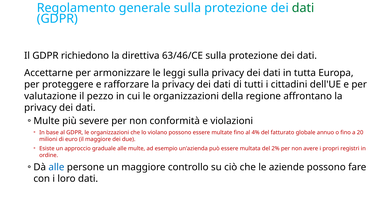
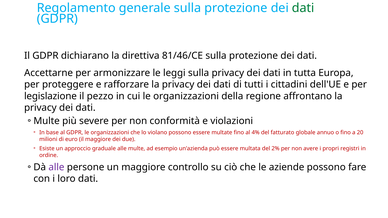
richiedono: richiedono -> dichiarano (85, 56)
63/46/CE: 63/46/CE -> 81/46/CE (182, 56)
valutazione: valutazione -> legislazione (50, 96)
alle colour: blue -> purple (56, 167)
